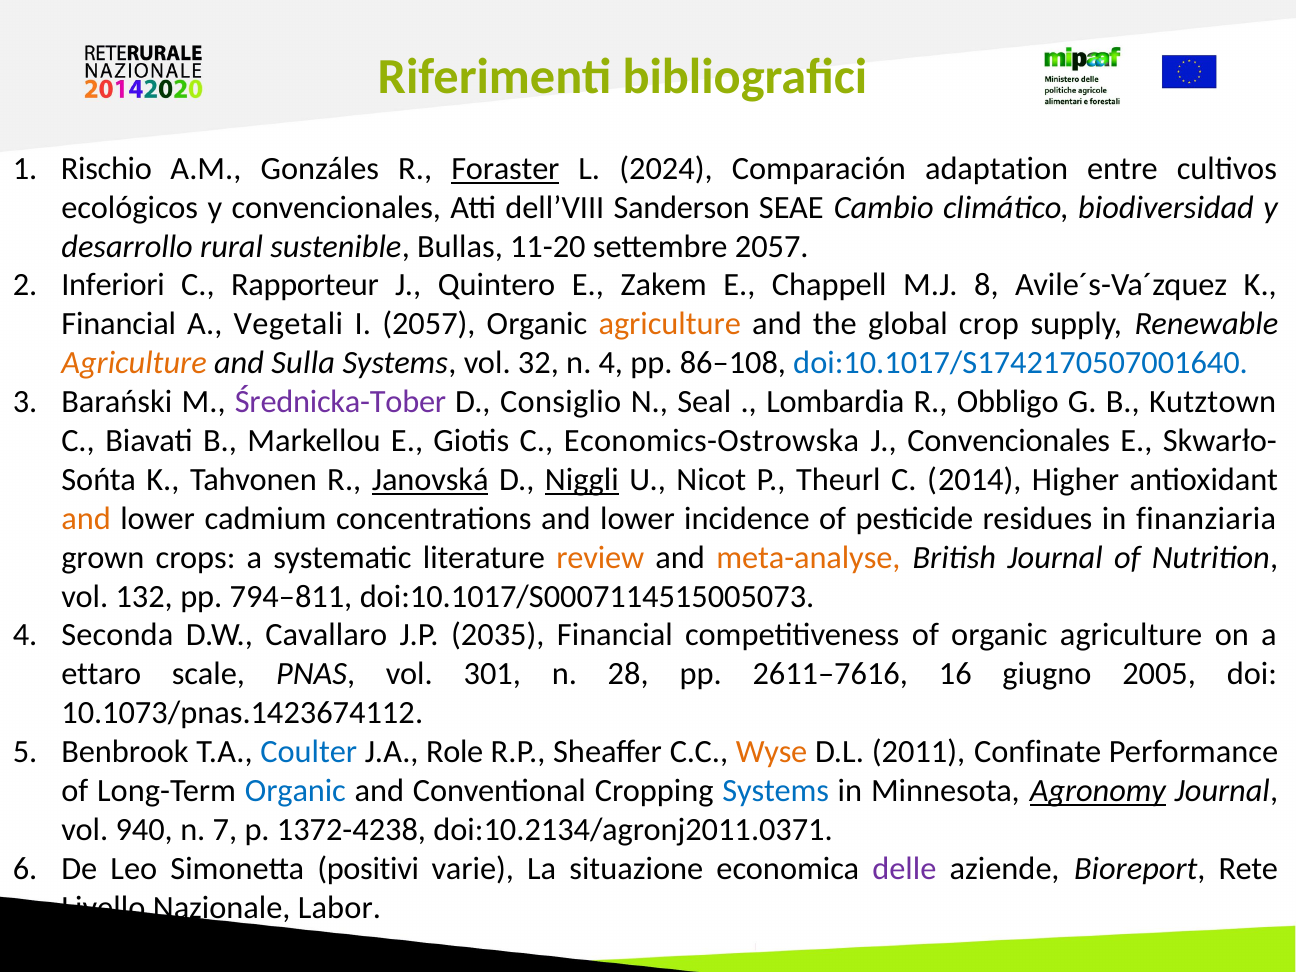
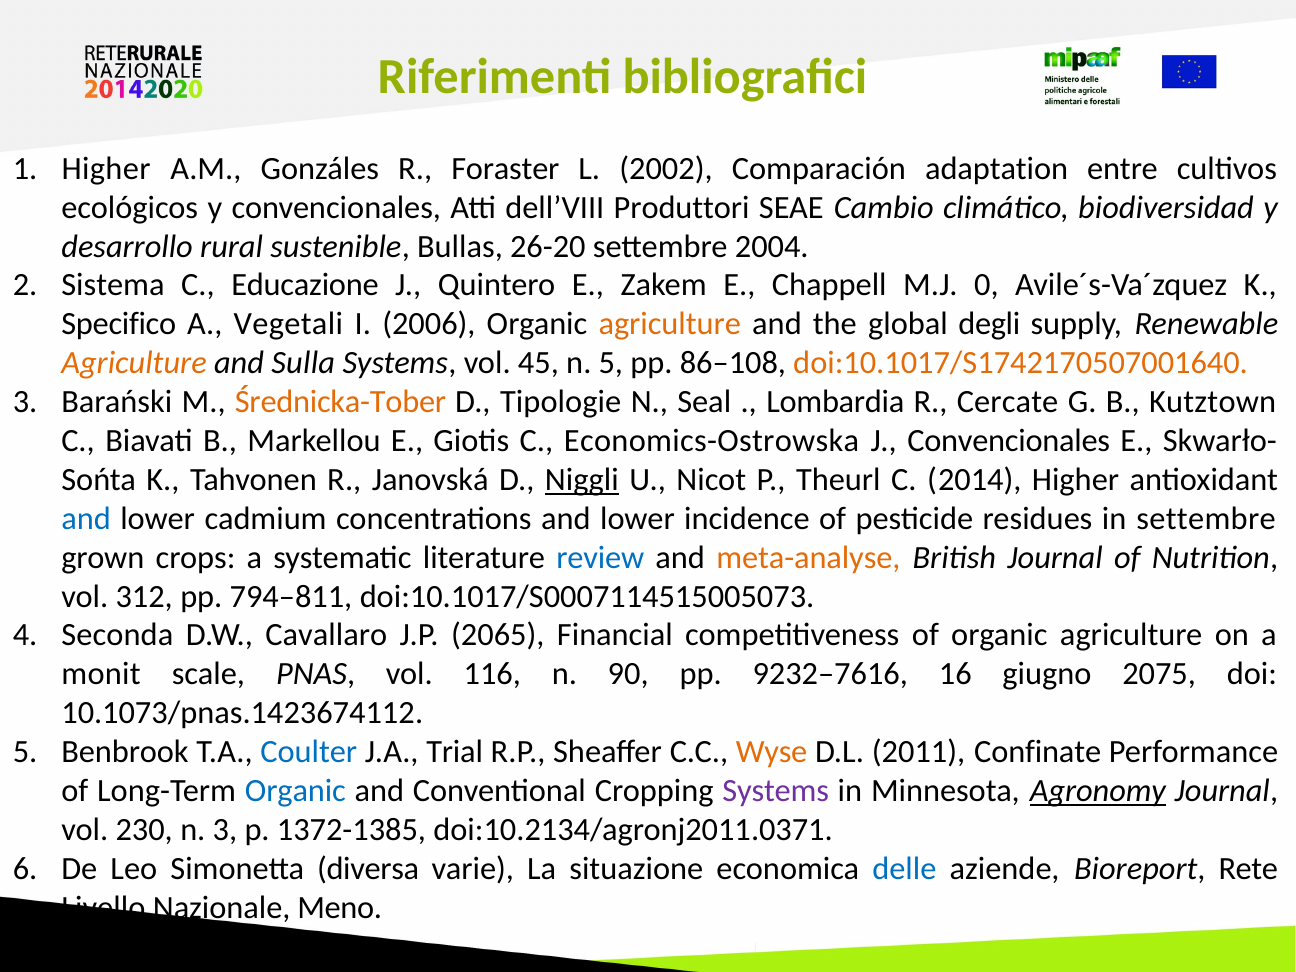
Rischio: Rischio -> Higher (106, 169)
Foraster underline: present -> none (505, 169)
2024: 2024 -> 2002 (666, 169)
Sanderson: Sanderson -> Produttori (682, 208)
11-20: 11-20 -> 26-20 (548, 246)
settembre 2057: 2057 -> 2004 (772, 246)
Inferiori: Inferiori -> Sistema (113, 285)
Rapporteur: Rapporteur -> Educazione (305, 285)
8: 8 -> 0 (986, 285)
Financial: Financial -> Specifico (119, 324)
I 2057: 2057 -> 2006 (429, 324)
crop: crop -> degli (989, 324)
32: 32 -> 45 (538, 363)
n 4: 4 -> 5 (611, 363)
doi:10.1017/S1742170507001640 colour: blue -> orange (1021, 363)
Średnicka-Tober colour: purple -> orange (341, 402)
Consiglio: Consiglio -> Tipologie (561, 402)
Obbligo: Obbligo -> Cercate (1008, 402)
Janovská underline: present -> none (430, 480)
and colour: orange -> blue (86, 519)
in finanziaria: finanziaria -> settembre (1206, 519)
review colour: orange -> blue (600, 557)
132: 132 -> 312 (144, 596)
2035: 2035 -> 2065 (498, 635)
ettaro: ettaro -> monit (101, 674)
301: 301 -> 116 (492, 674)
28: 28 -> 90 (628, 674)
2611–7616: 2611–7616 -> 9232–7616 (830, 674)
2005: 2005 -> 2075 (1159, 674)
Role: Role -> Trial (455, 752)
Systems colour: blue -> purple (776, 791)
940: 940 -> 230 (144, 830)
n 7: 7 -> 3 (225, 830)
1372-4238: 1372-4238 -> 1372-1385 (351, 830)
positivi: positivi -> diversa (368, 868)
delle colour: purple -> blue (904, 868)
Labor: Labor -> Meno (340, 907)
